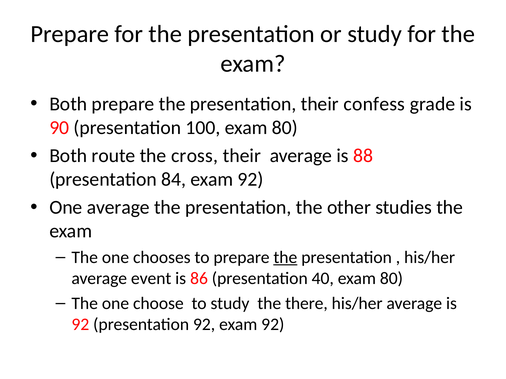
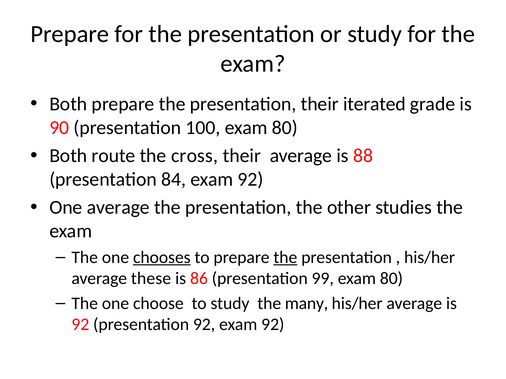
confess: confess -> iterated (374, 104)
chooses underline: none -> present (162, 258)
event: event -> these (151, 279)
40: 40 -> 99 (323, 279)
there: there -> many (307, 304)
